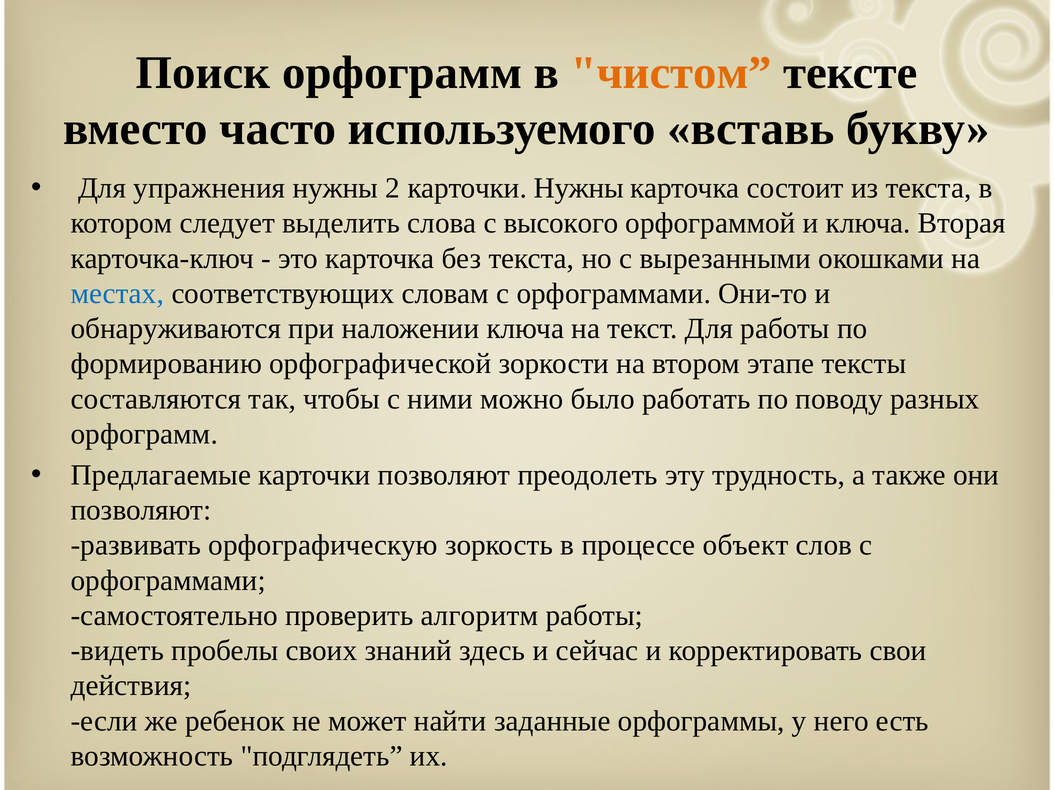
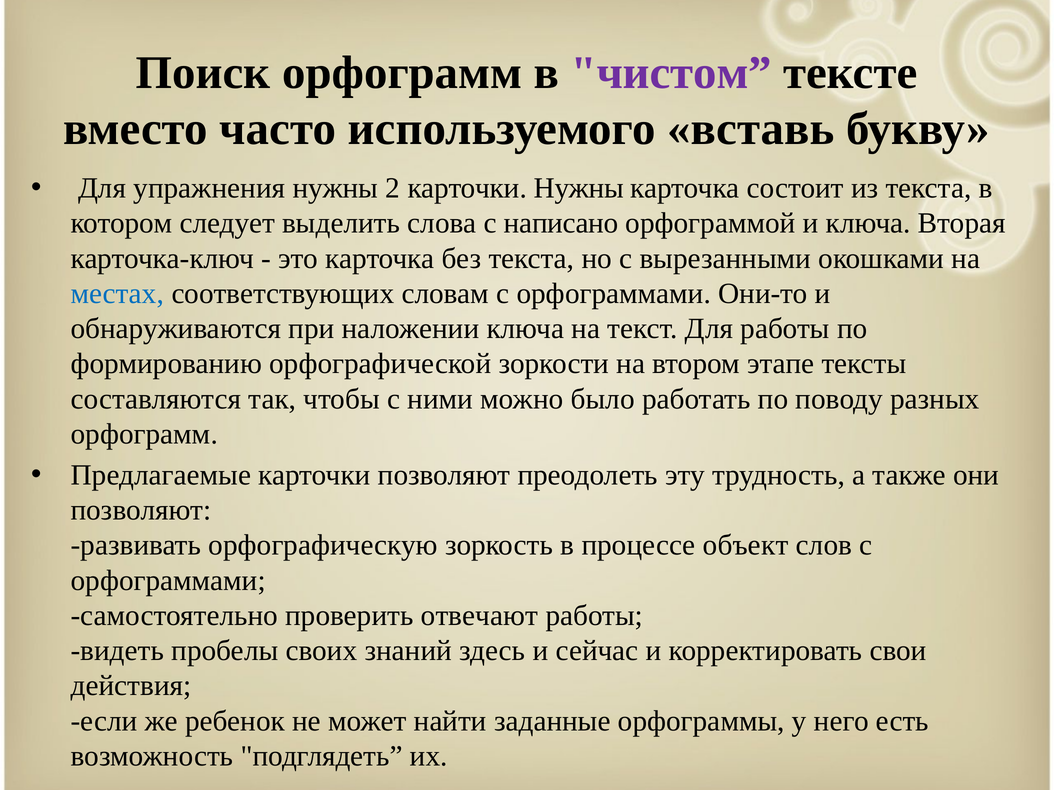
чистом colour: orange -> purple (671, 73)
высокого: высокого -> написано (561, 223)
алгоритм: алгоритм -> отвечают (479, 616)
